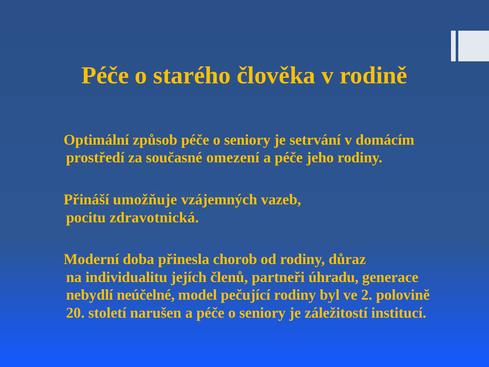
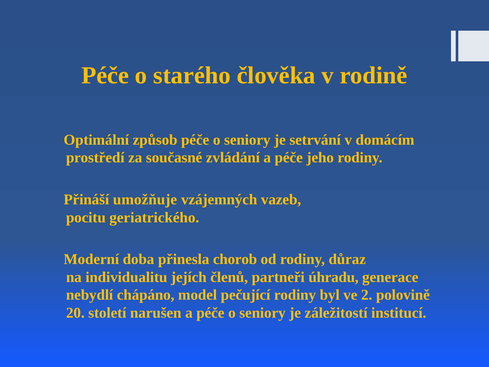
omezení: omezení -> zvládání (233, 158)
zdravotnická: zdravotnická -> geriatrického (154, 217)
neúčelné: neúčelné -> chápáno (146, 295)
